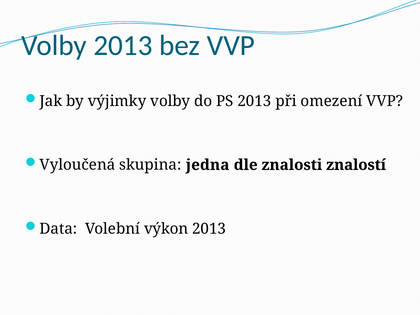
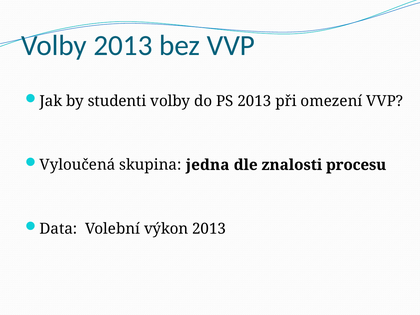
výjimky: výjimky -> studenti (117, 101)
znalostí: znalostí -> procesu (356, 165)
